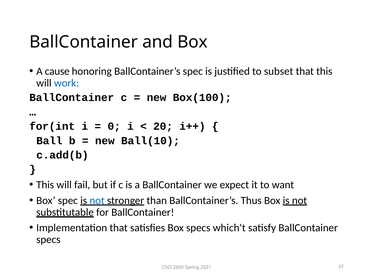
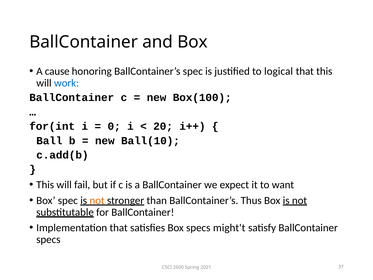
subset: subset -> logical (279, 71)
not colour: blue -> orange (97, 200)
which't: which't -> might't (229, 228)
